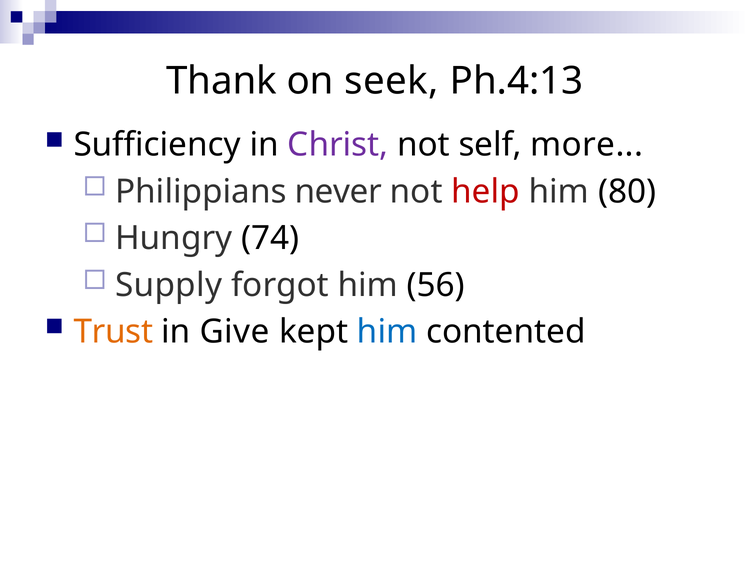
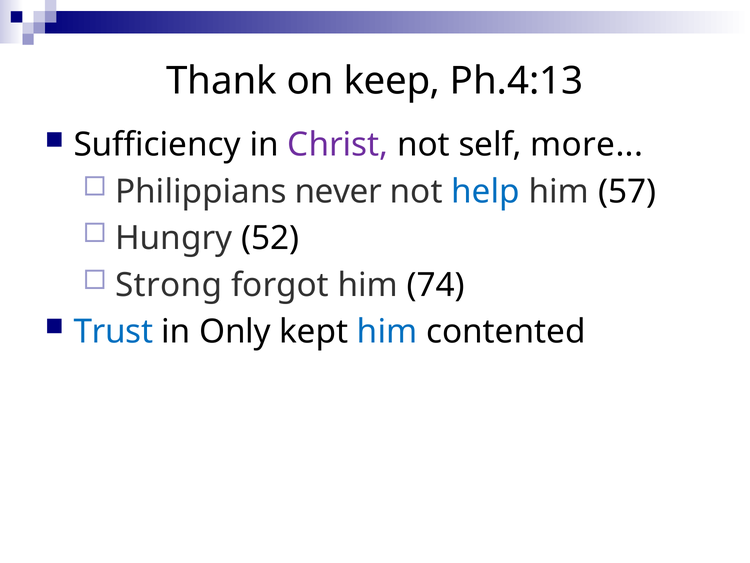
seek: seek -> keep (392, 81)
help colour: red -> blue (486, 192)
80: 80 -> 57 (627, 192)
74: 74 -> 52 (270, 238)
Supply: Supply -> Strong (169, 285)
56: 56 -> 74 (436, 285)
Trust colour: orange -> blue (113, 332)
Give: Give -> Only (235, 332)
